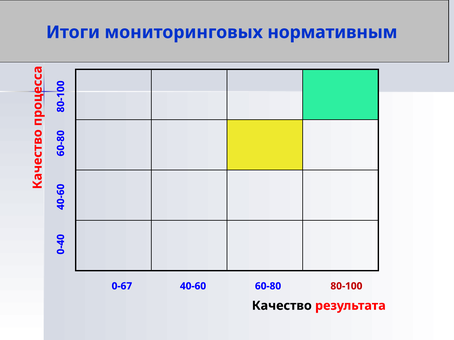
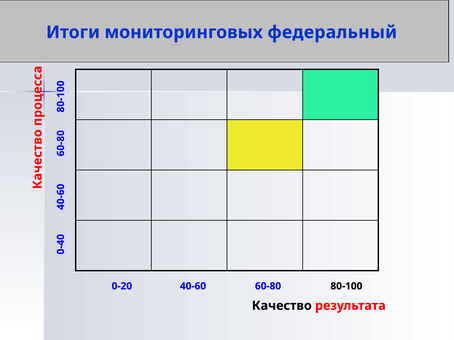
нормативным: нормативным -> федеральный (332, 32)
0-67: 0-67 -> 0-20 (122, 287)
80-100 colour: red -> black (346, 287)
